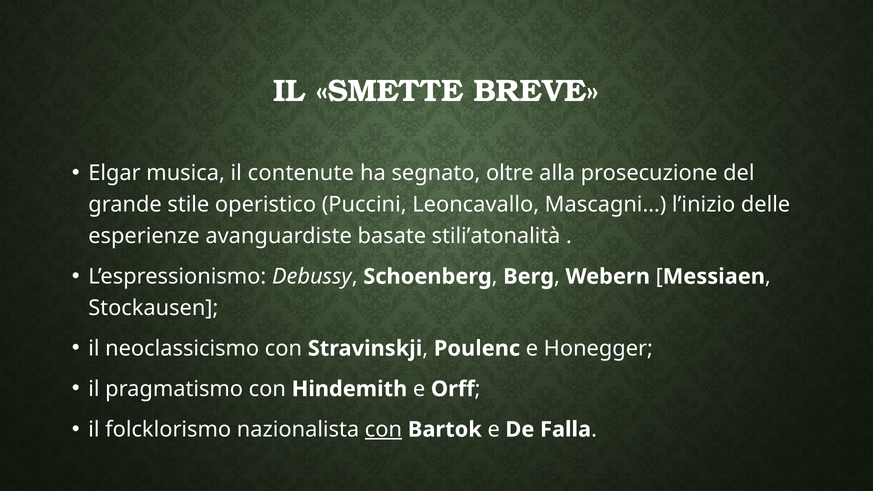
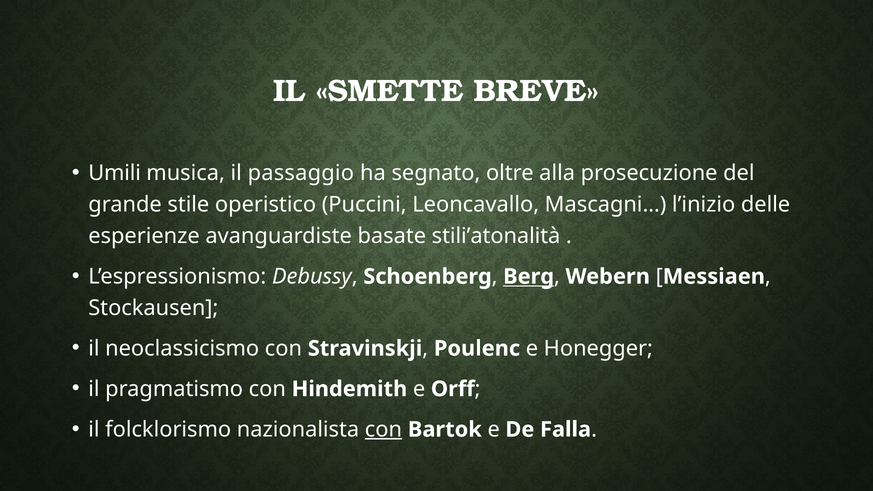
Elgar: Elgar -> Umili (115, 173)
contenute: contenute -> passaggio (301, 173)
Berg underline: none -> present (529, 277)
